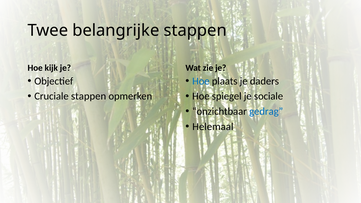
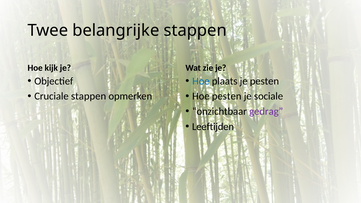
je daders: daders -> pesten (264, 81)
Hoe spiegel: spiegel -> pesten (227, 96)
gedrag colour: blue -> purple (266, 111)
Helemaal: Helemaal -> Leeftijden (213, 127)
